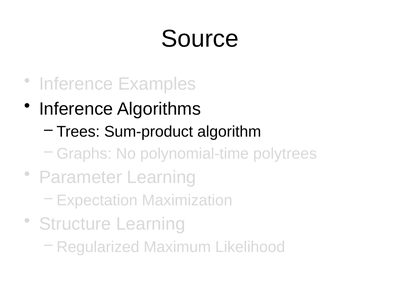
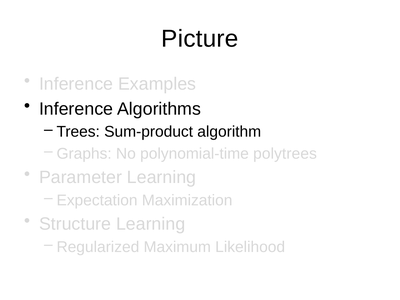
Source: Source -> Picture (200, 39)
